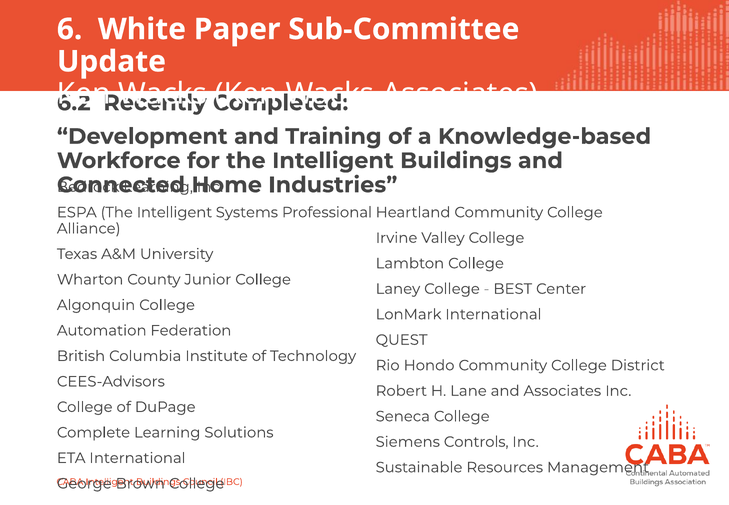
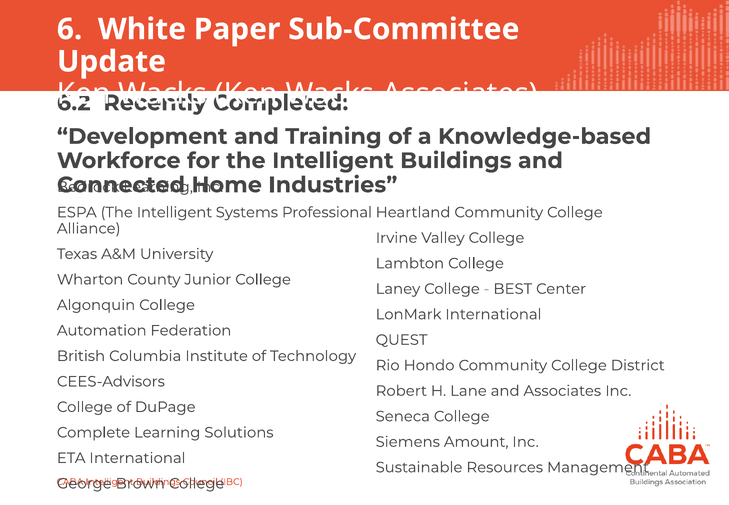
Controls: Controls -> Amount (476, 442)
